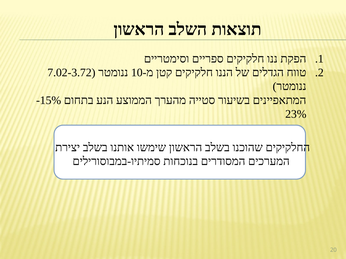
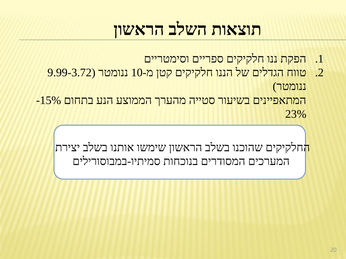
7.02-3.72: 7.02-3.72 -> 9.99-3.72 (69, 73)
